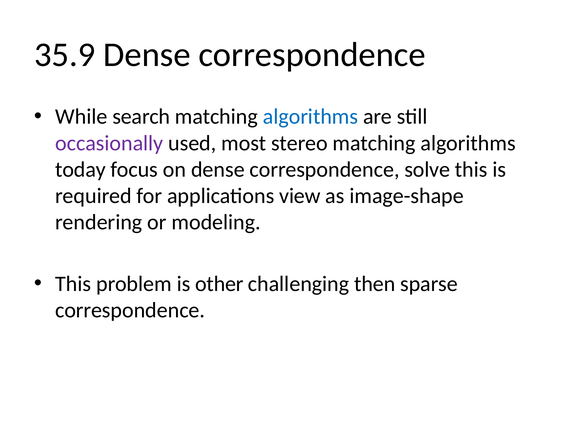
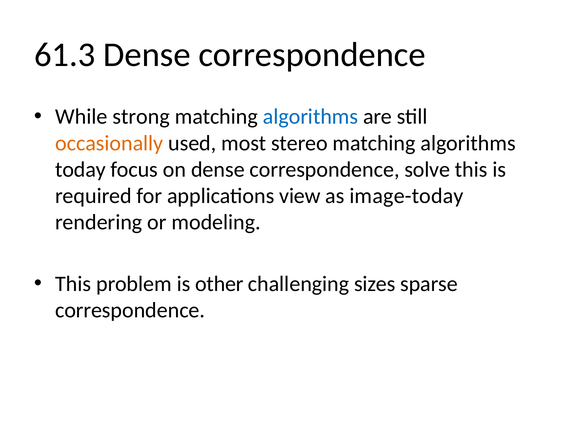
35.9: 35.9 -> 61.3 (65, 55)
search: search -> strong (141, 117)
occasionally colour: purple -> orange (109, 143)
image-shape: image-shape -> image-today (406, 196)
then: then -> sizes (375, 284)
